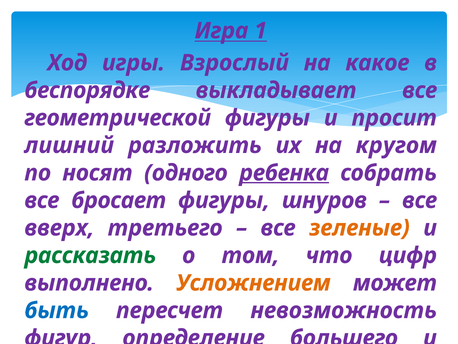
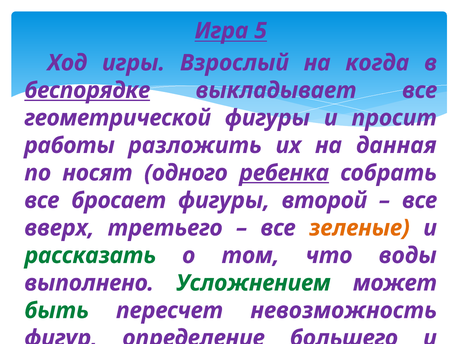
1: 1 -> 5 (261, 31)
какое: какое -> когда (377, 63)
беспорядке underline: none -> present (87, 90)
лишний: лишний -> работы (69, 145)
кругом: кругом -> данная (396, 145)
шнуров: шнуров -> второй (324, 200)
цифр: цифр -> воды (408, 255)
Усложнением colour: orange -> green (253, 283)
быть colour: blue -> green (57, 310)
